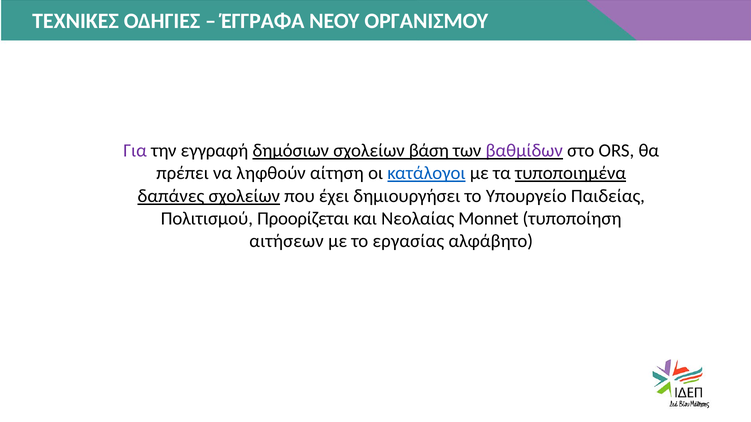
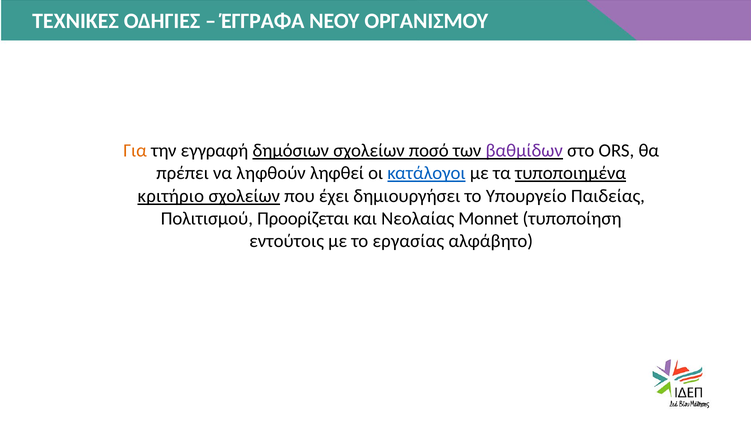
Για colour: purple -> orange (135, 151)
βάση: βάση -> ποσό (429, 151)
αίτηση: αίτηση -> ληφθεί (337, 173)
δαπάνες: δαπάνες -> κριτήριο (171, 196)
αιτήσεων: αιτήσεων -> εντούτοις (287, 241)
